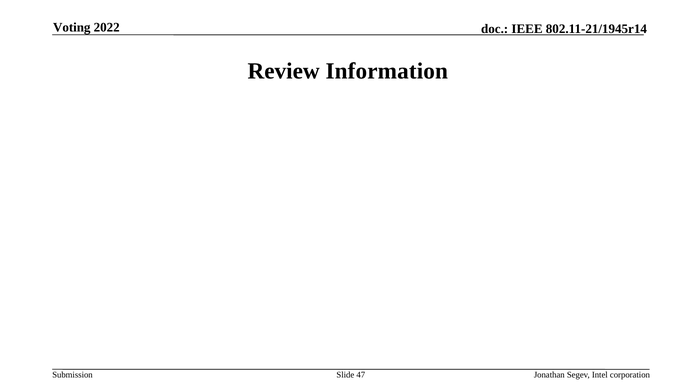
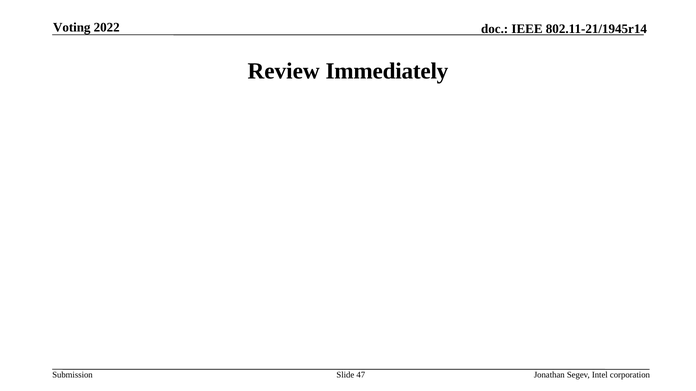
Information: Information -> Immediately (387, 71)
